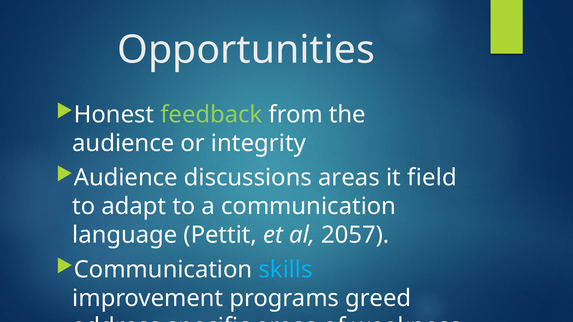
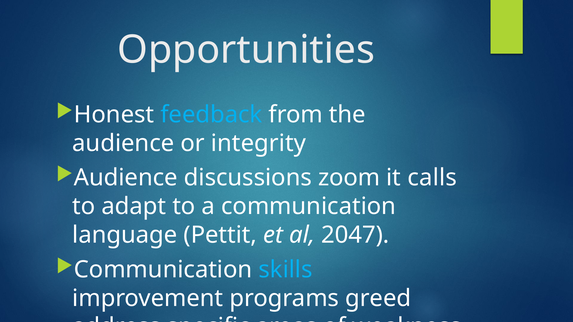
feedback colour: light green -> light blue (211, 115)
discussions areas: areas -> zoom (349, 178)
field: field -> calls (432, 178)
2057: 2057 -> 2047 (355, 235)
